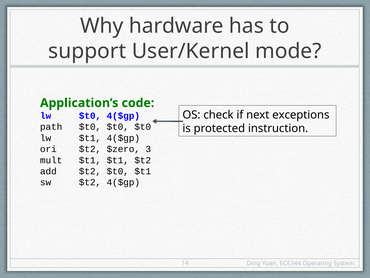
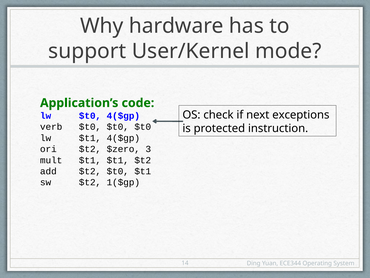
path: path -> verb (51, 127)
$t2 4($gp: 4($gp -> 1($gp (123, 182)
